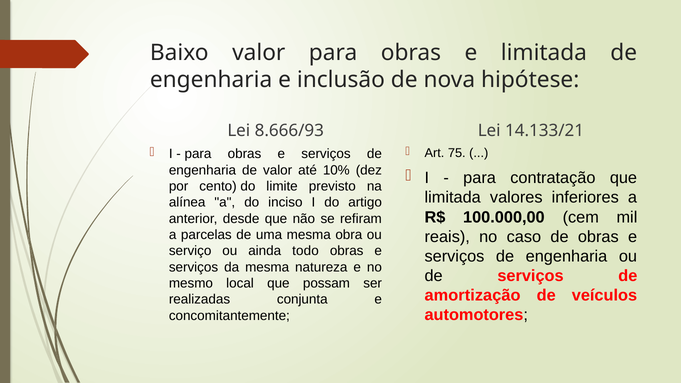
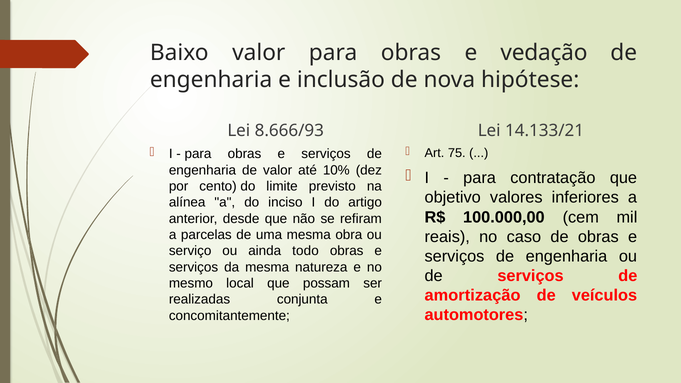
e limitada: limitada -> vedação (544, 53)
limitada: limitada -> objetivo (453, 198)
